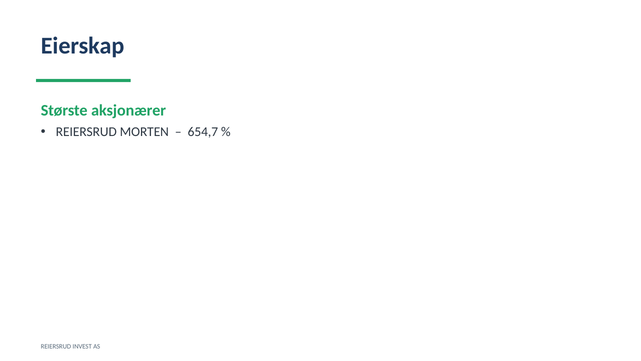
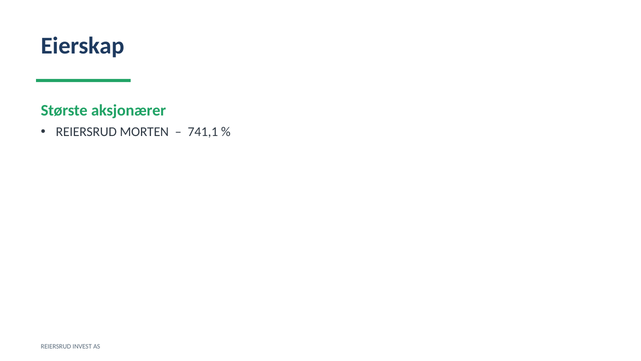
654,7: 654,7 -> 741,1 (203, 132)
